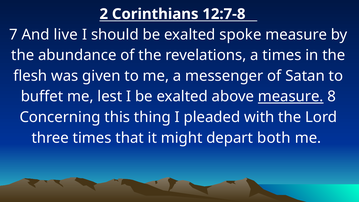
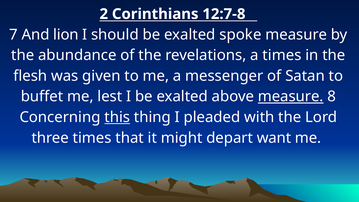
live: live -> lion (66, 35)
this underline: none -> present (117, 117)
both: both -> want (274, 138)
